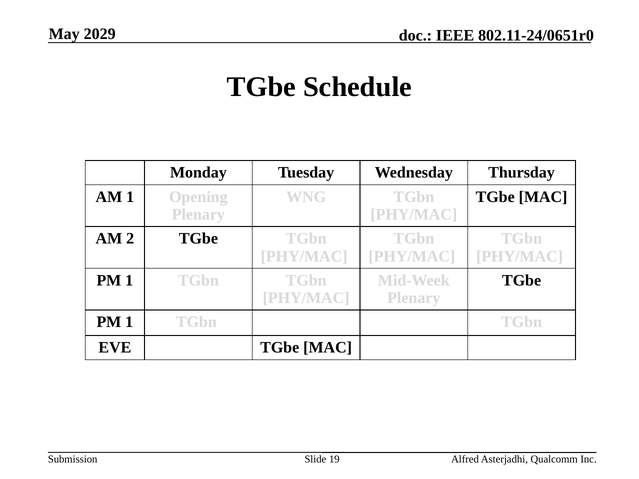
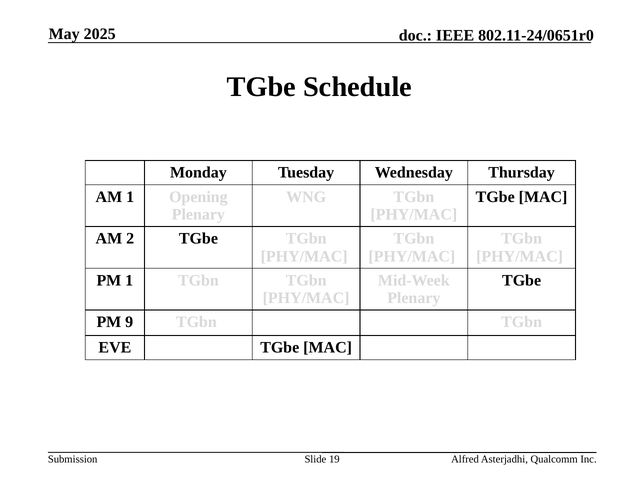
2029: 2029 -> 2025 (100, 34)
1: 1 -> 9 (129, 322)
